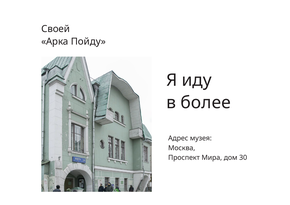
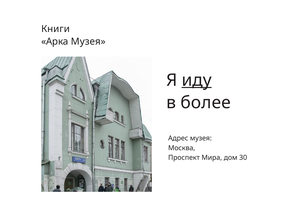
Своей: Своей -> Книги (56, 29)
Арка Пойду: Пойду -> Музея (88, 41)
иду underline: none -> present (197, 80)
